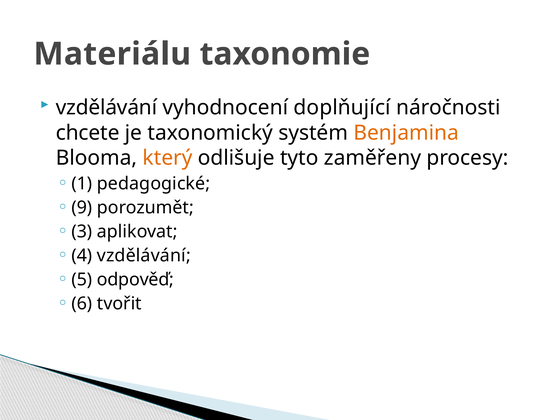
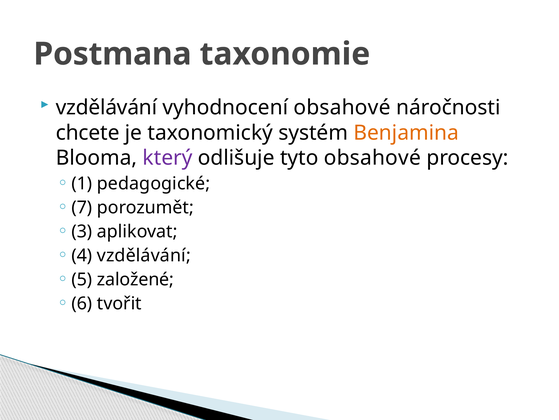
Materiálu: Materiálu -> Postmana (112, 54)
vyhodnocení doplňující: doplňující -> obsahové (342, 107)
který colour: orange -> purple (168, 158)
tyto zaměřeny: zaměřeny -> obsahové (372, 158)
9: 9 -> 7 (82, 207)
odpověď: odpověď -> založené (135, 279)
